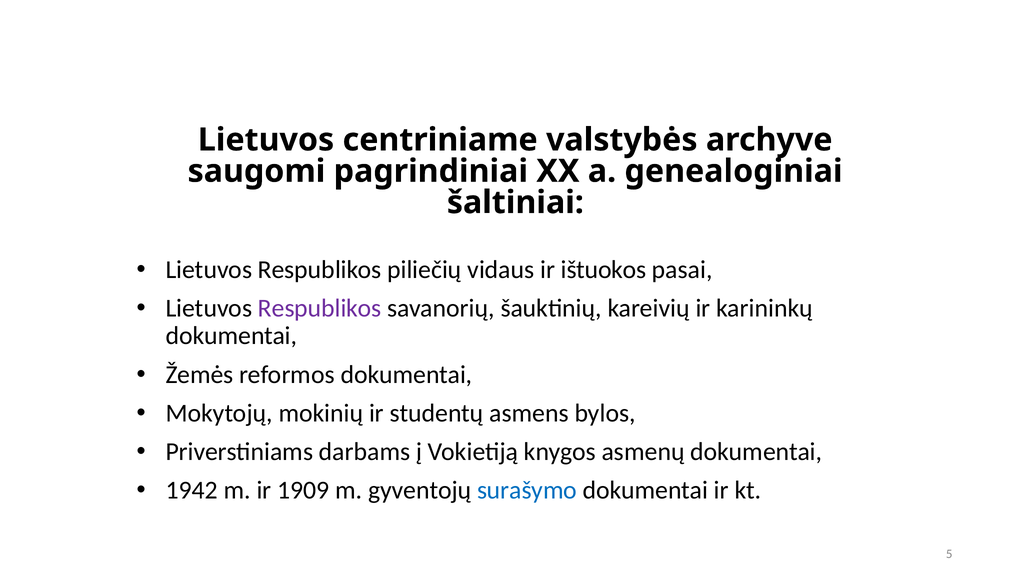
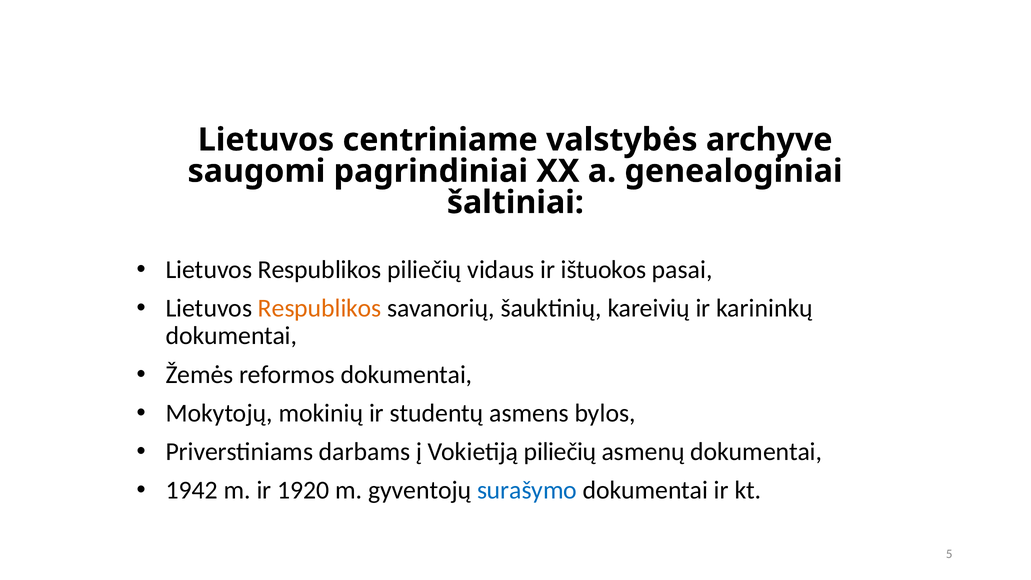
Respublikos colour: purple -> orange (320, 308)
Vokietiją knygos: knygos -> piliečių (560, 452)
1909: 1909 -> 1920 (303, 490)
